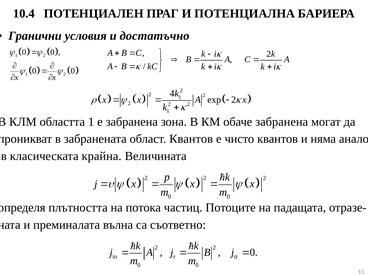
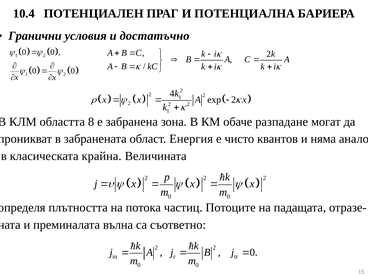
областта 1: 1 -> 8 (91, 122)
обаче забранена: забранена -> разпадане (282, 122)
област Квантов: Квантов -> Енергия (191, 139)
